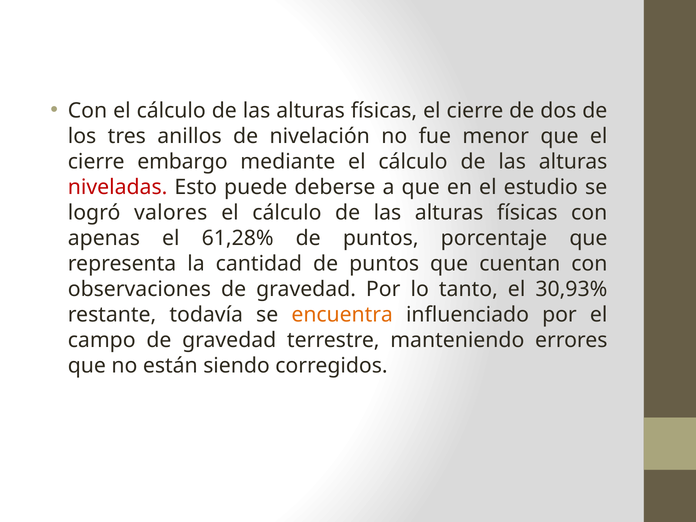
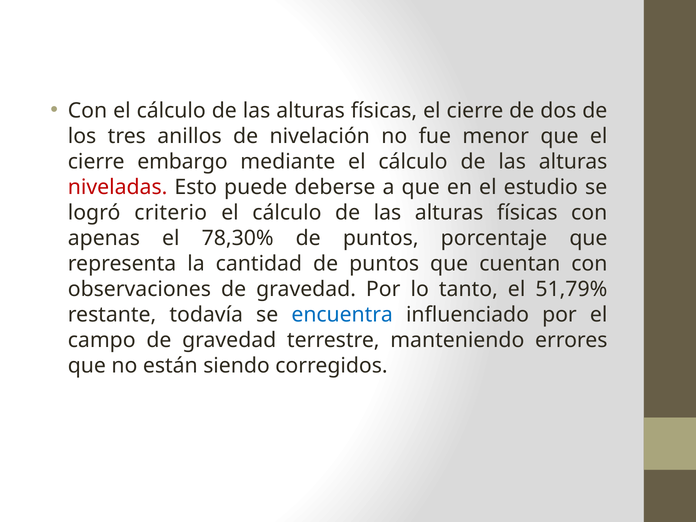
valores: valores -> criterio (171, 213)
61,28%: 61,28% -> 78,30% (238, 238)
30,93%: 30,93% -> 51,79% (571, 289)
encuentra colour: orange -> blue (342, 315)
